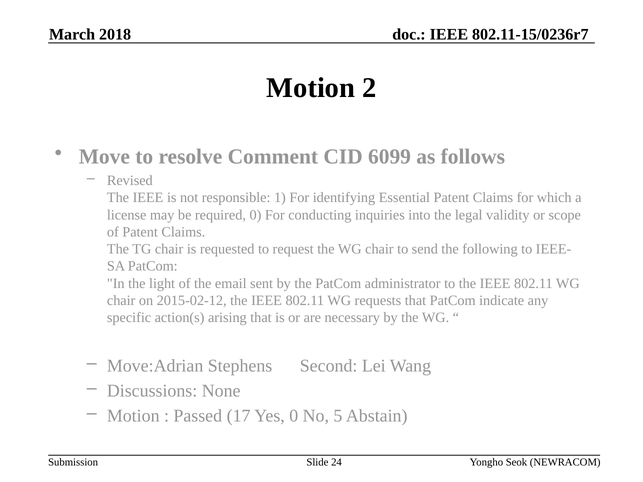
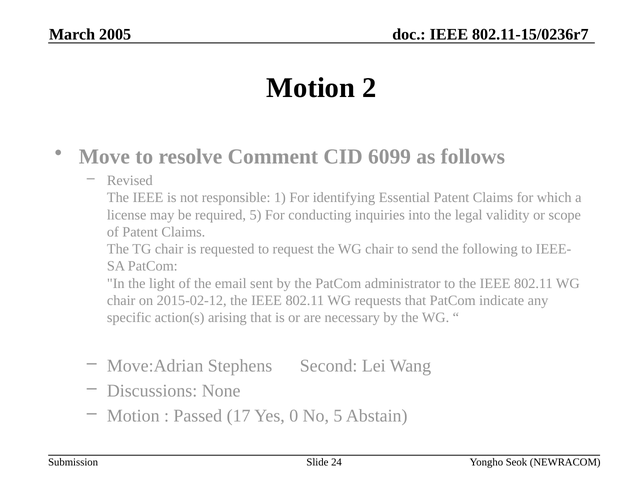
2018: 2018 -> 2005 (115, 34)
required 0: 0 -> 5 (255, 215)
